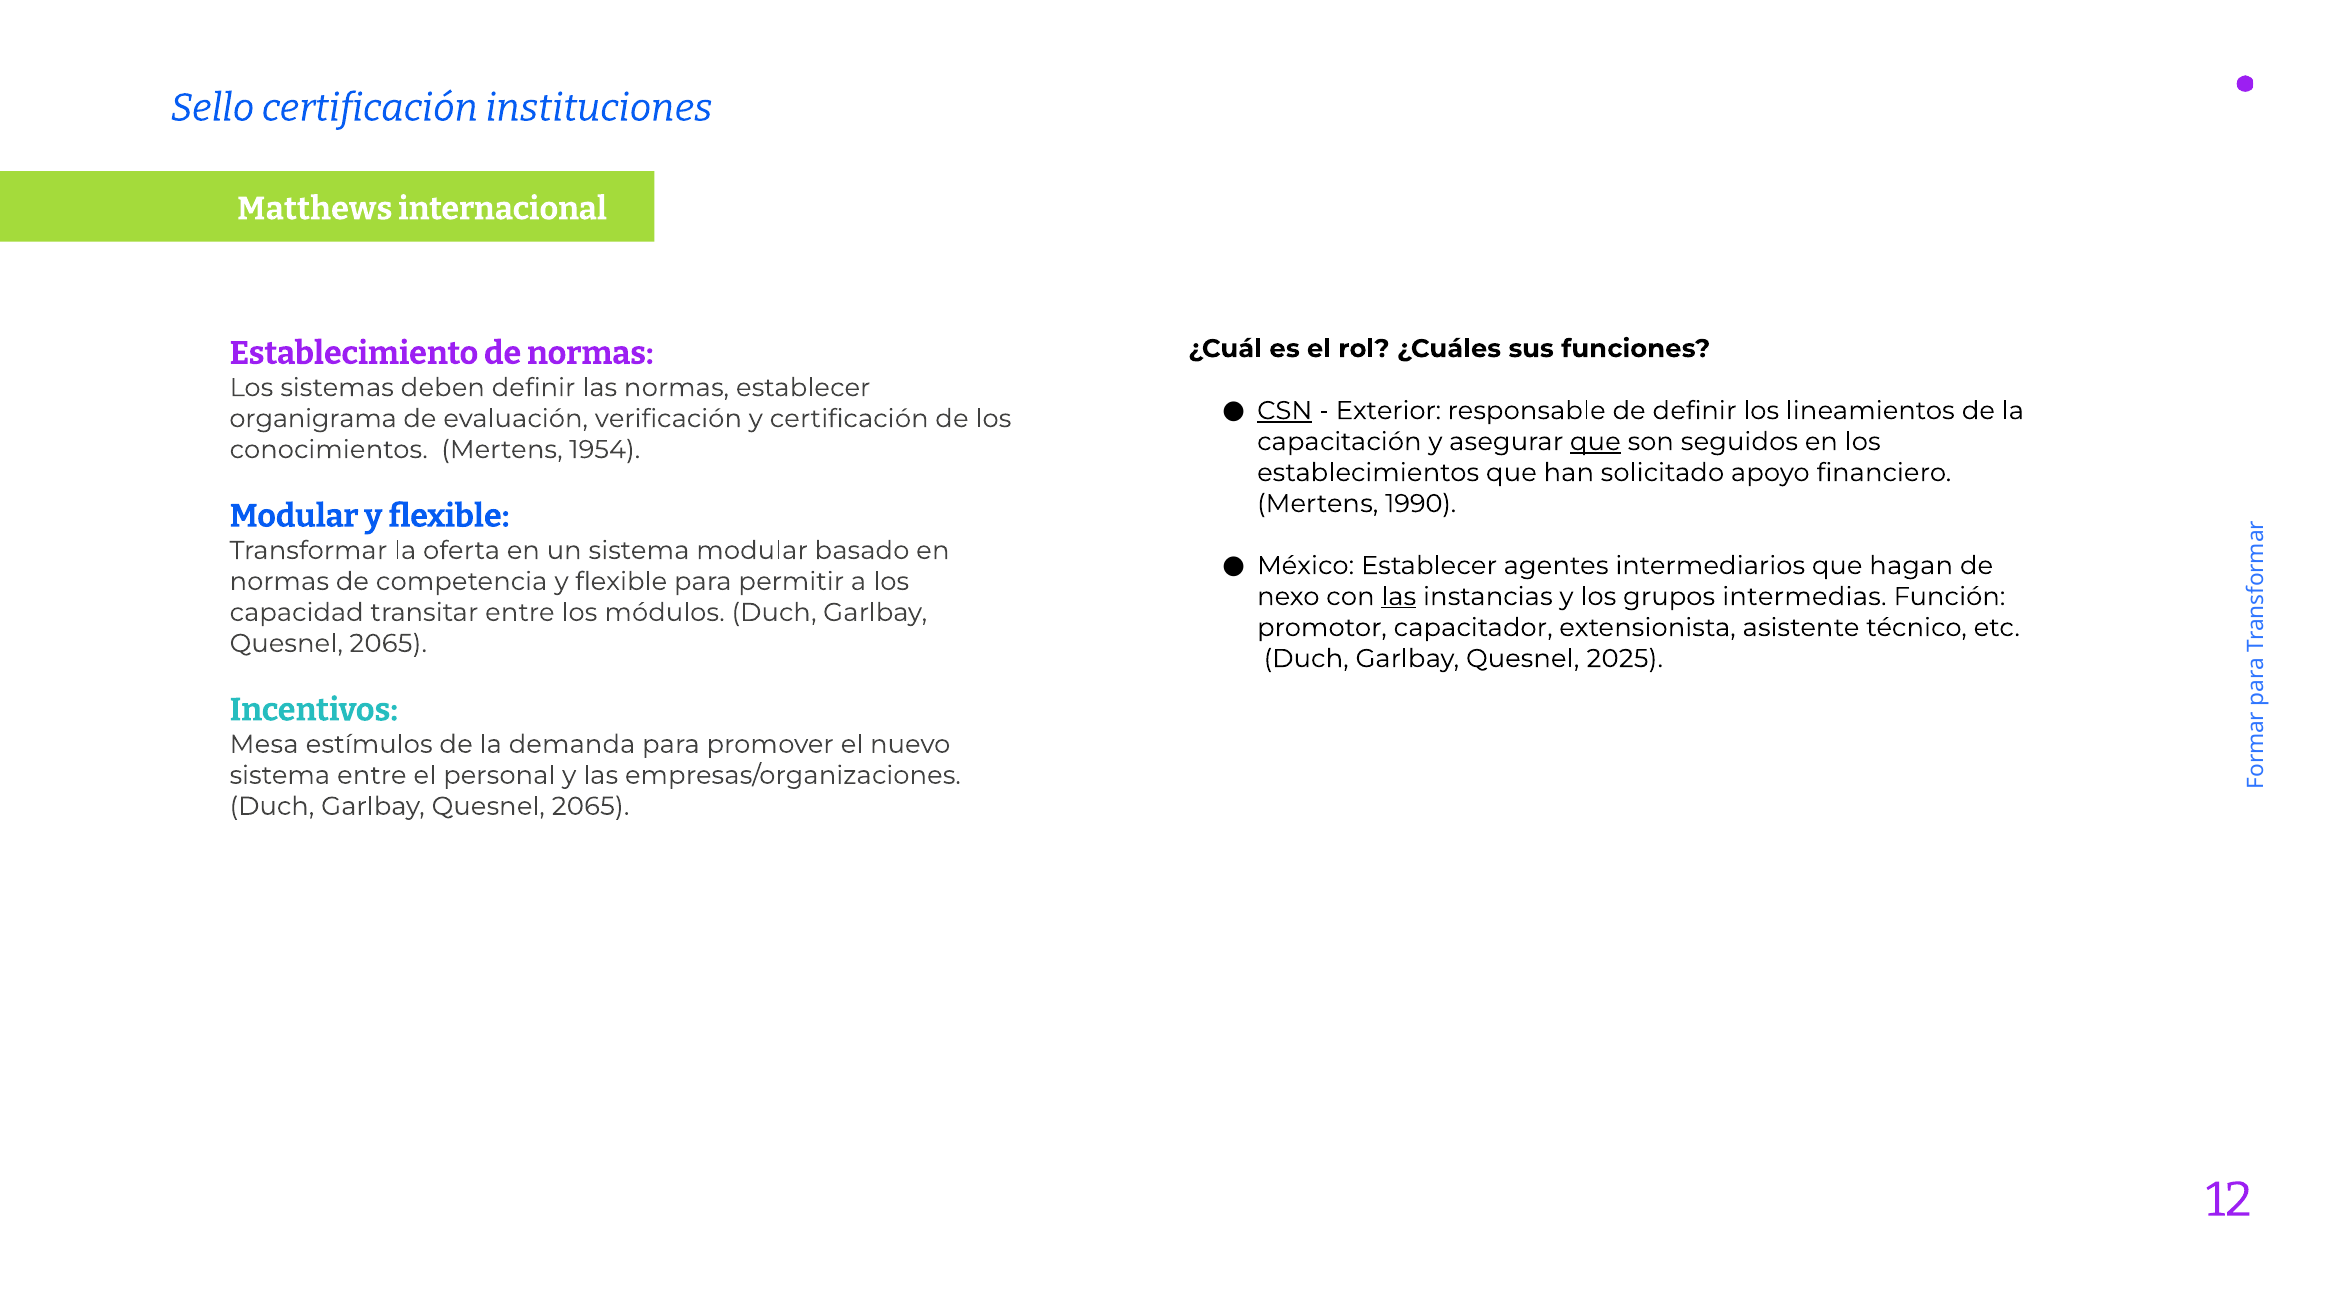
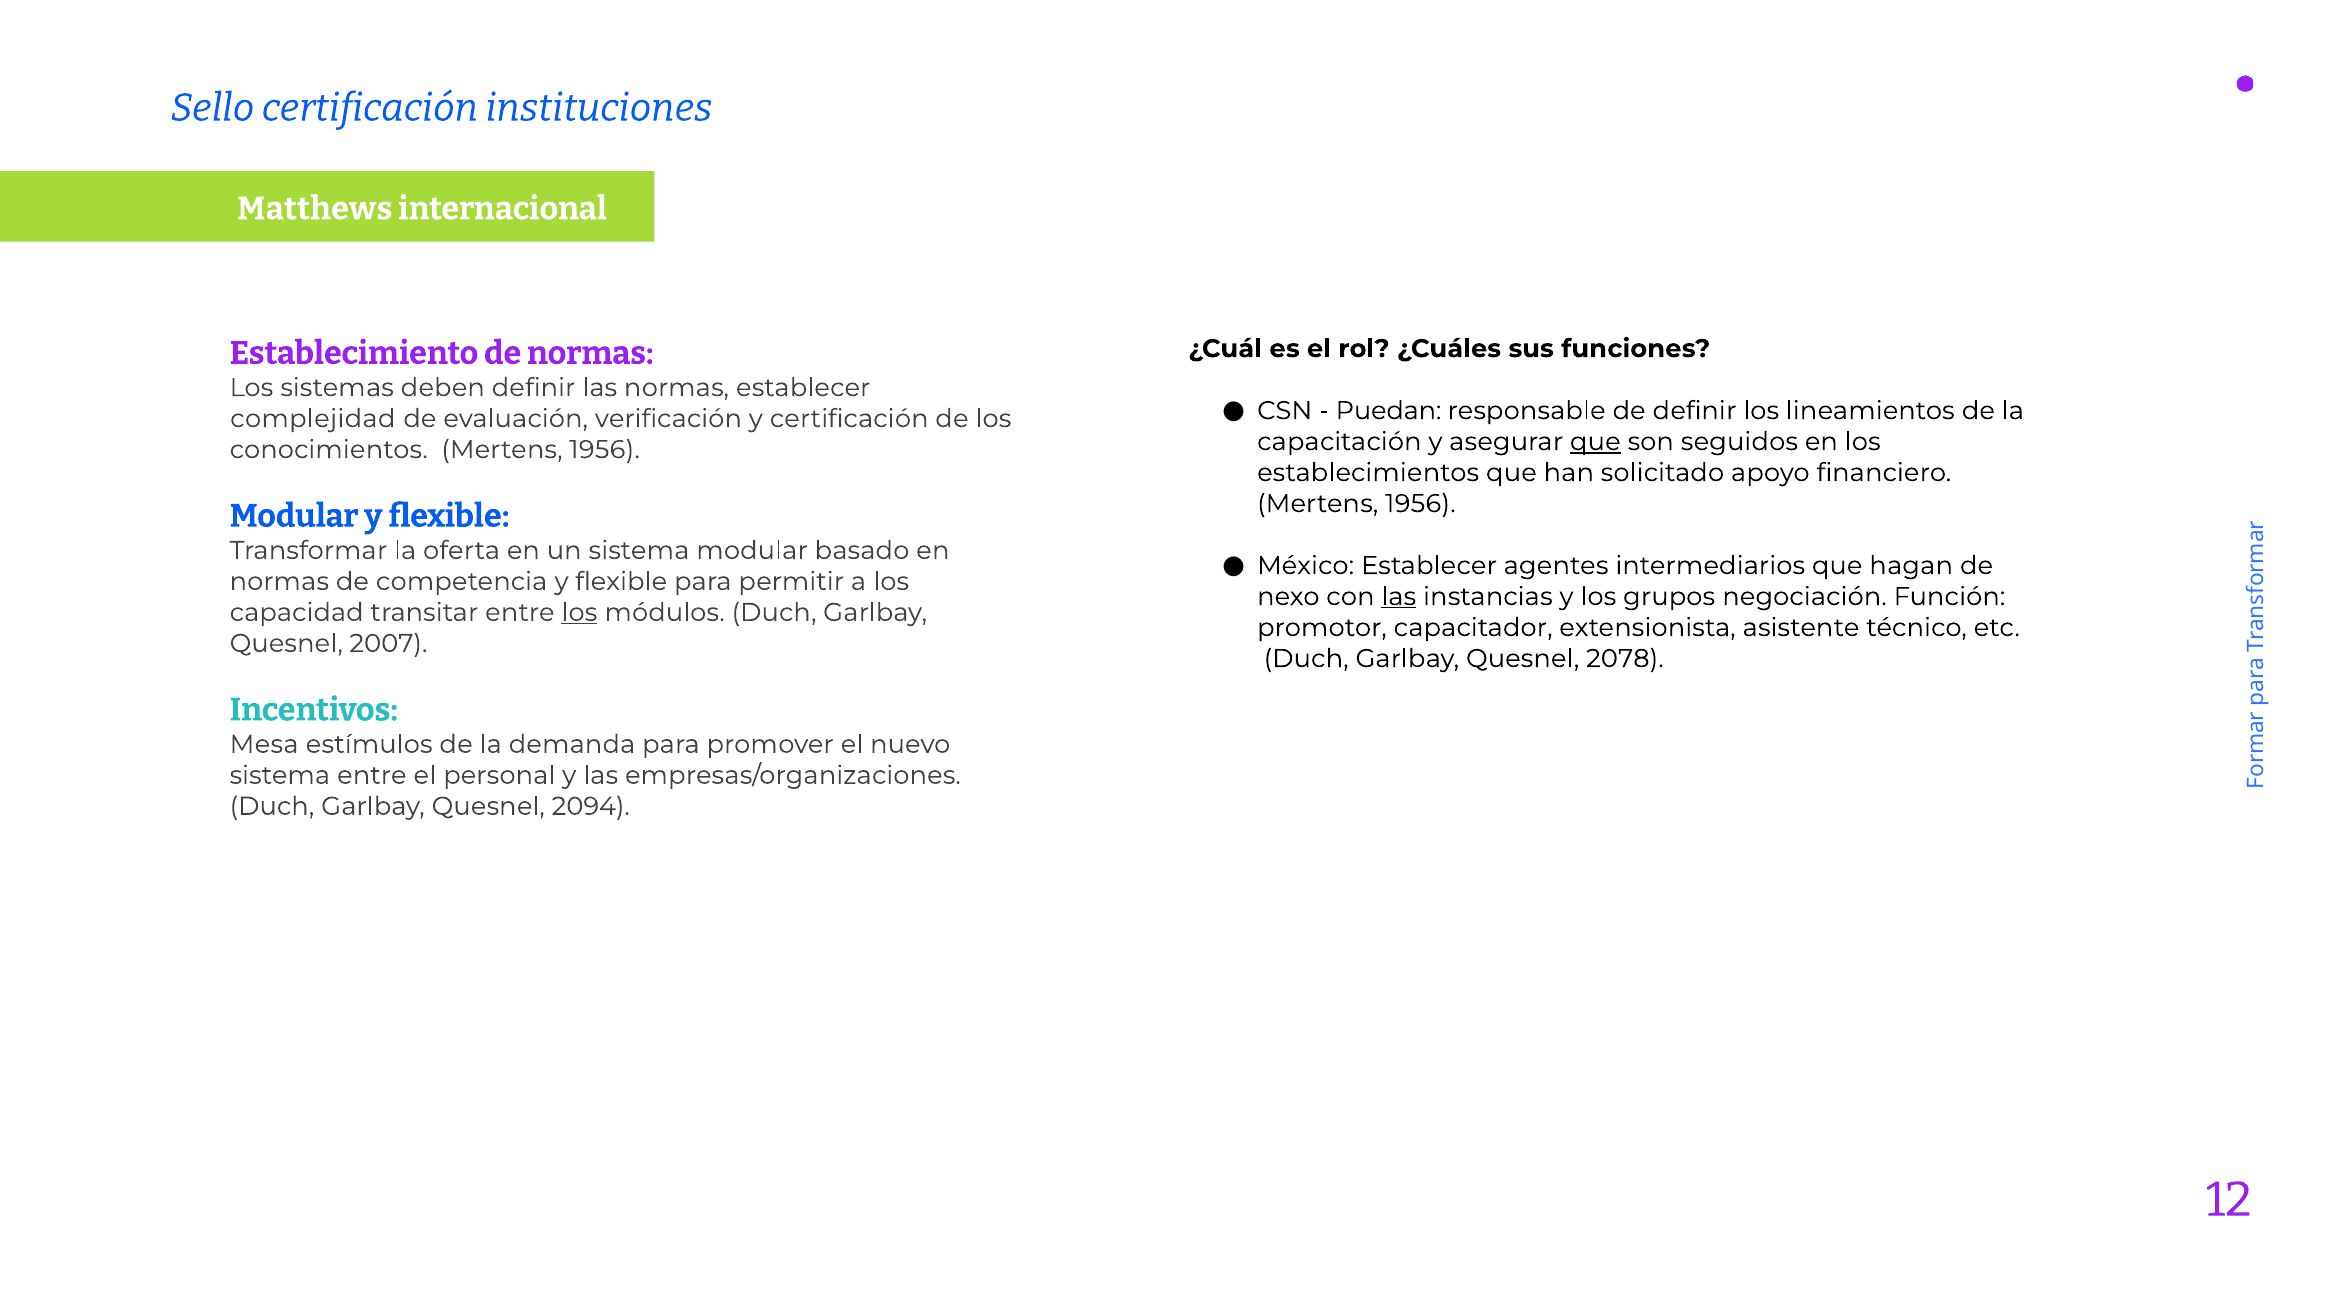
CSN underline: present -> none (1285, 411)
Exterior: Exterior -> Puedan (1388, 411)
organigrama: organigrama -> complejidad (313, 419)
conocimientos Mertens 1954: 1954 -> 1956 (605, 450)
1990: 1990 -> 1956 (1420, 504)
intermedias: intermedias -> negociación (1804, 597)
los underline: none -> present (579, 613)
2065: 2065 -> 2007 (388, 644)
2025: 2025 -> 2078 (1625, 659)
2065: 2065 -> 2094 (591, 807)
